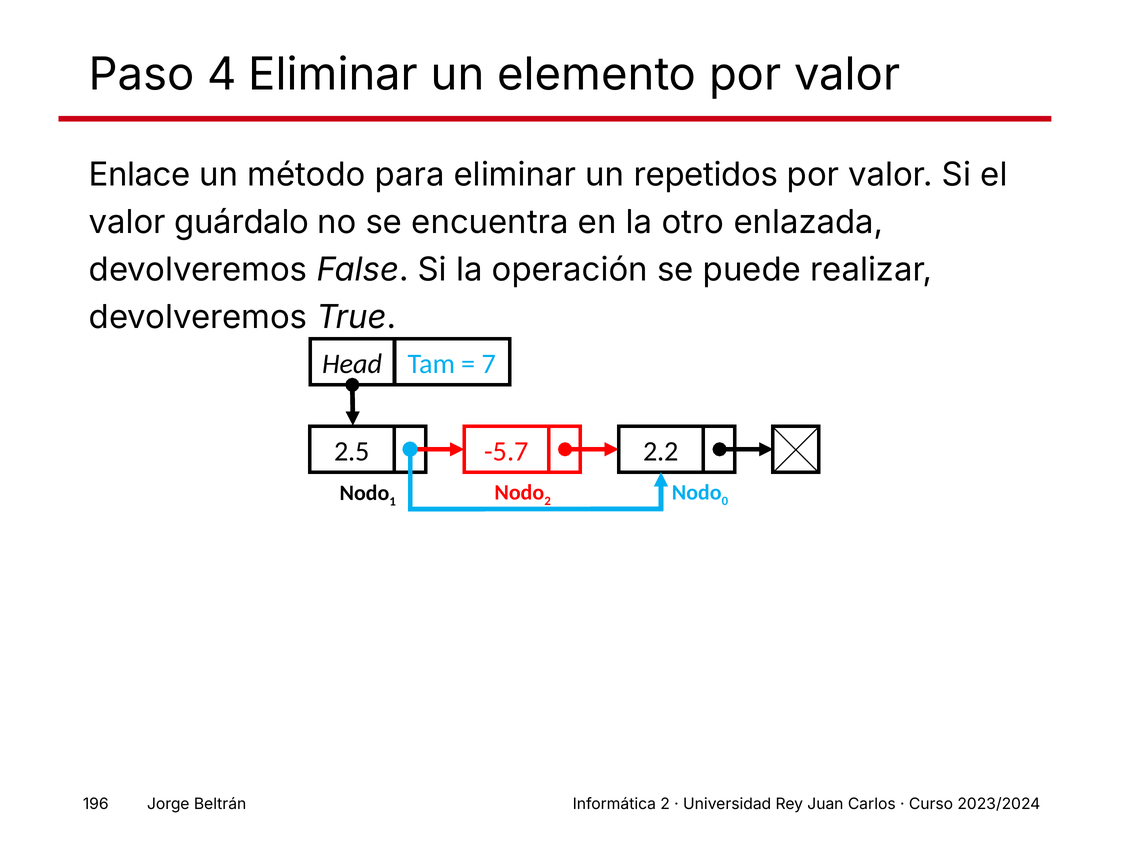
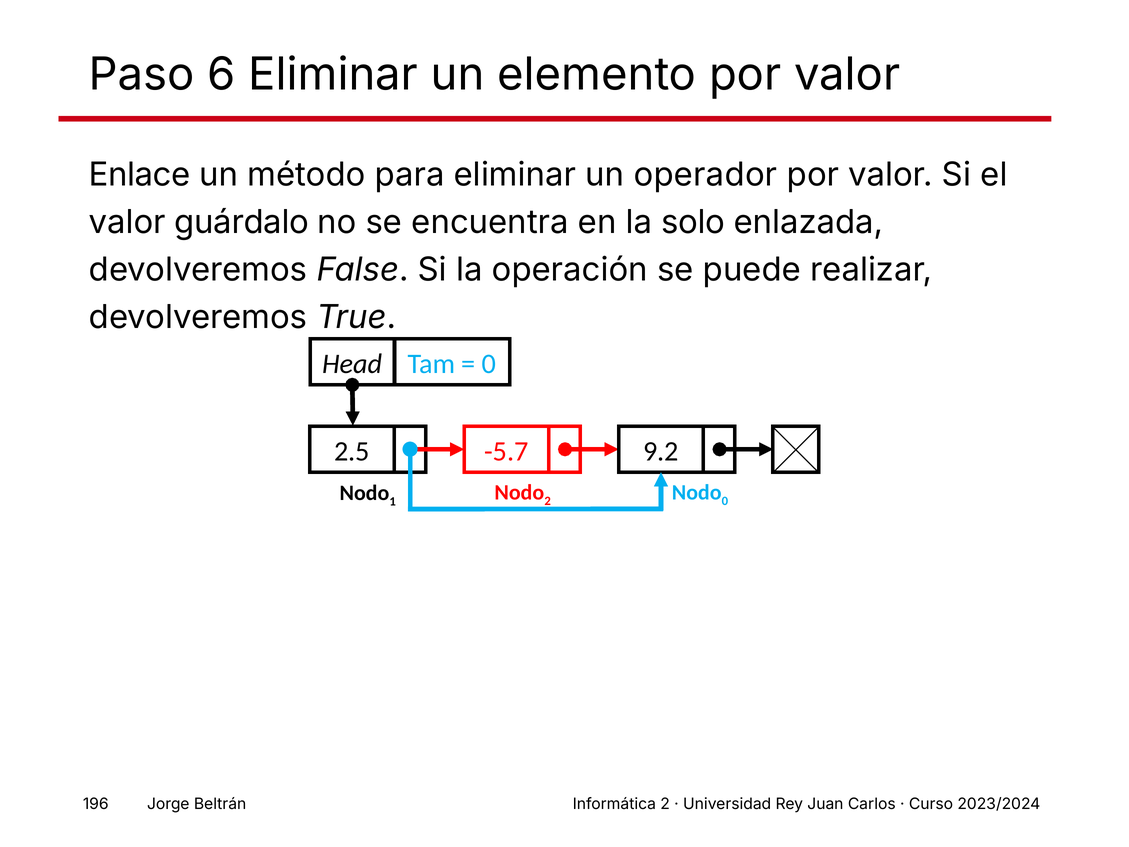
4: 4 -> 6 (222, 75)
repetidos: repetidos -> operador (706, 175)
otro: otro -> solo (693, 222)
7: 7 -> 0 (489, 364)
2.2: 2.2 -> 9.2 (661, 451)
